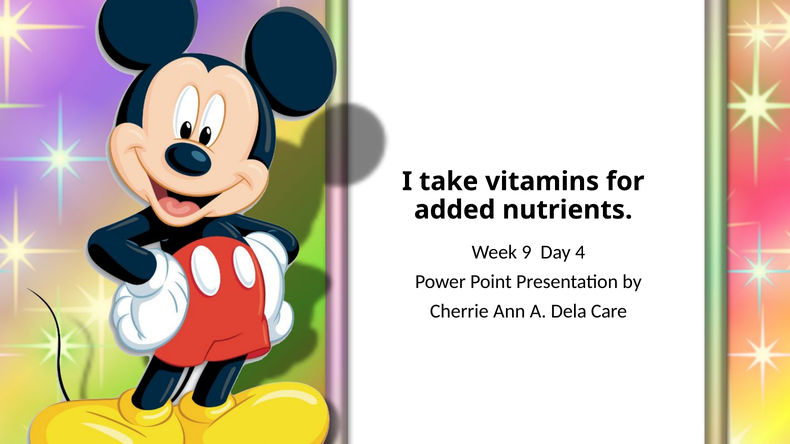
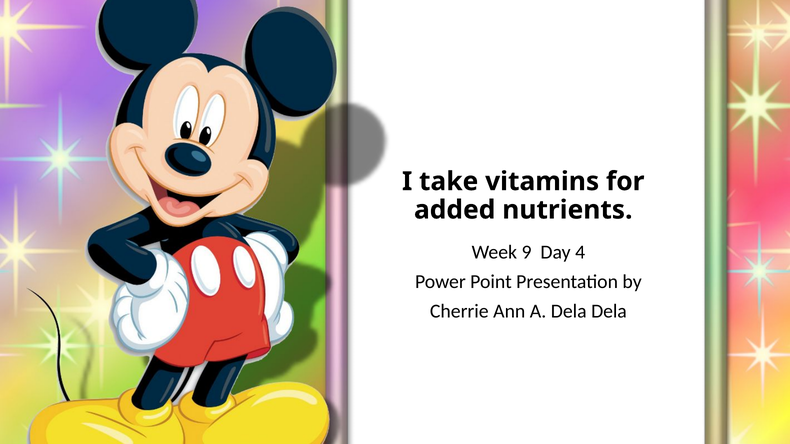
Dela Care: Care -> Dela (609, 311)
